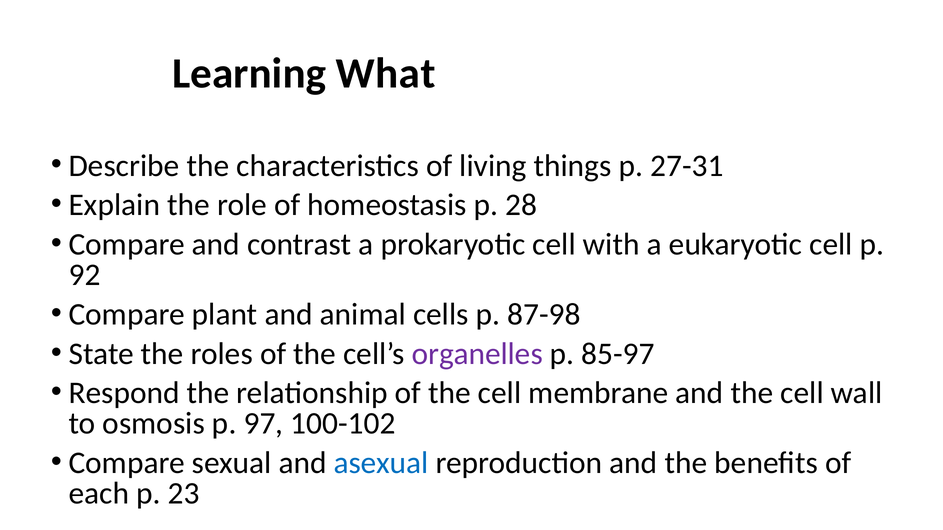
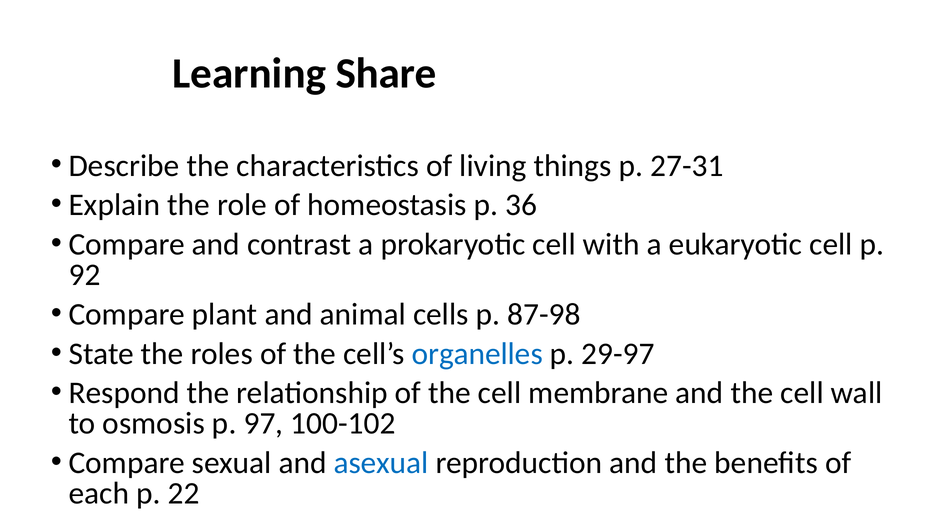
What: What -> Share (386, 73)
28: 28 -> 36 (521, 205)
organelles colour: purple -> blue (477, 354)
85-97: 85-97 -> 29-97 (618, 354)
23: 23 -> 22 (184, 494)
